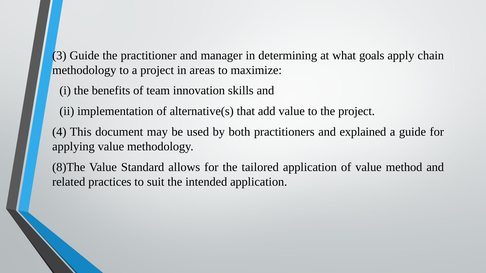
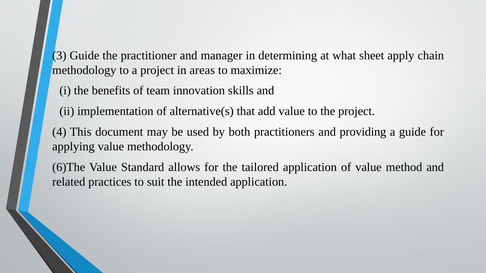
goals: goals -> sheet (372, 56)
explained: explained -> providing (363, 132)
8)The: 8)The -> 6)The (69, 167)
